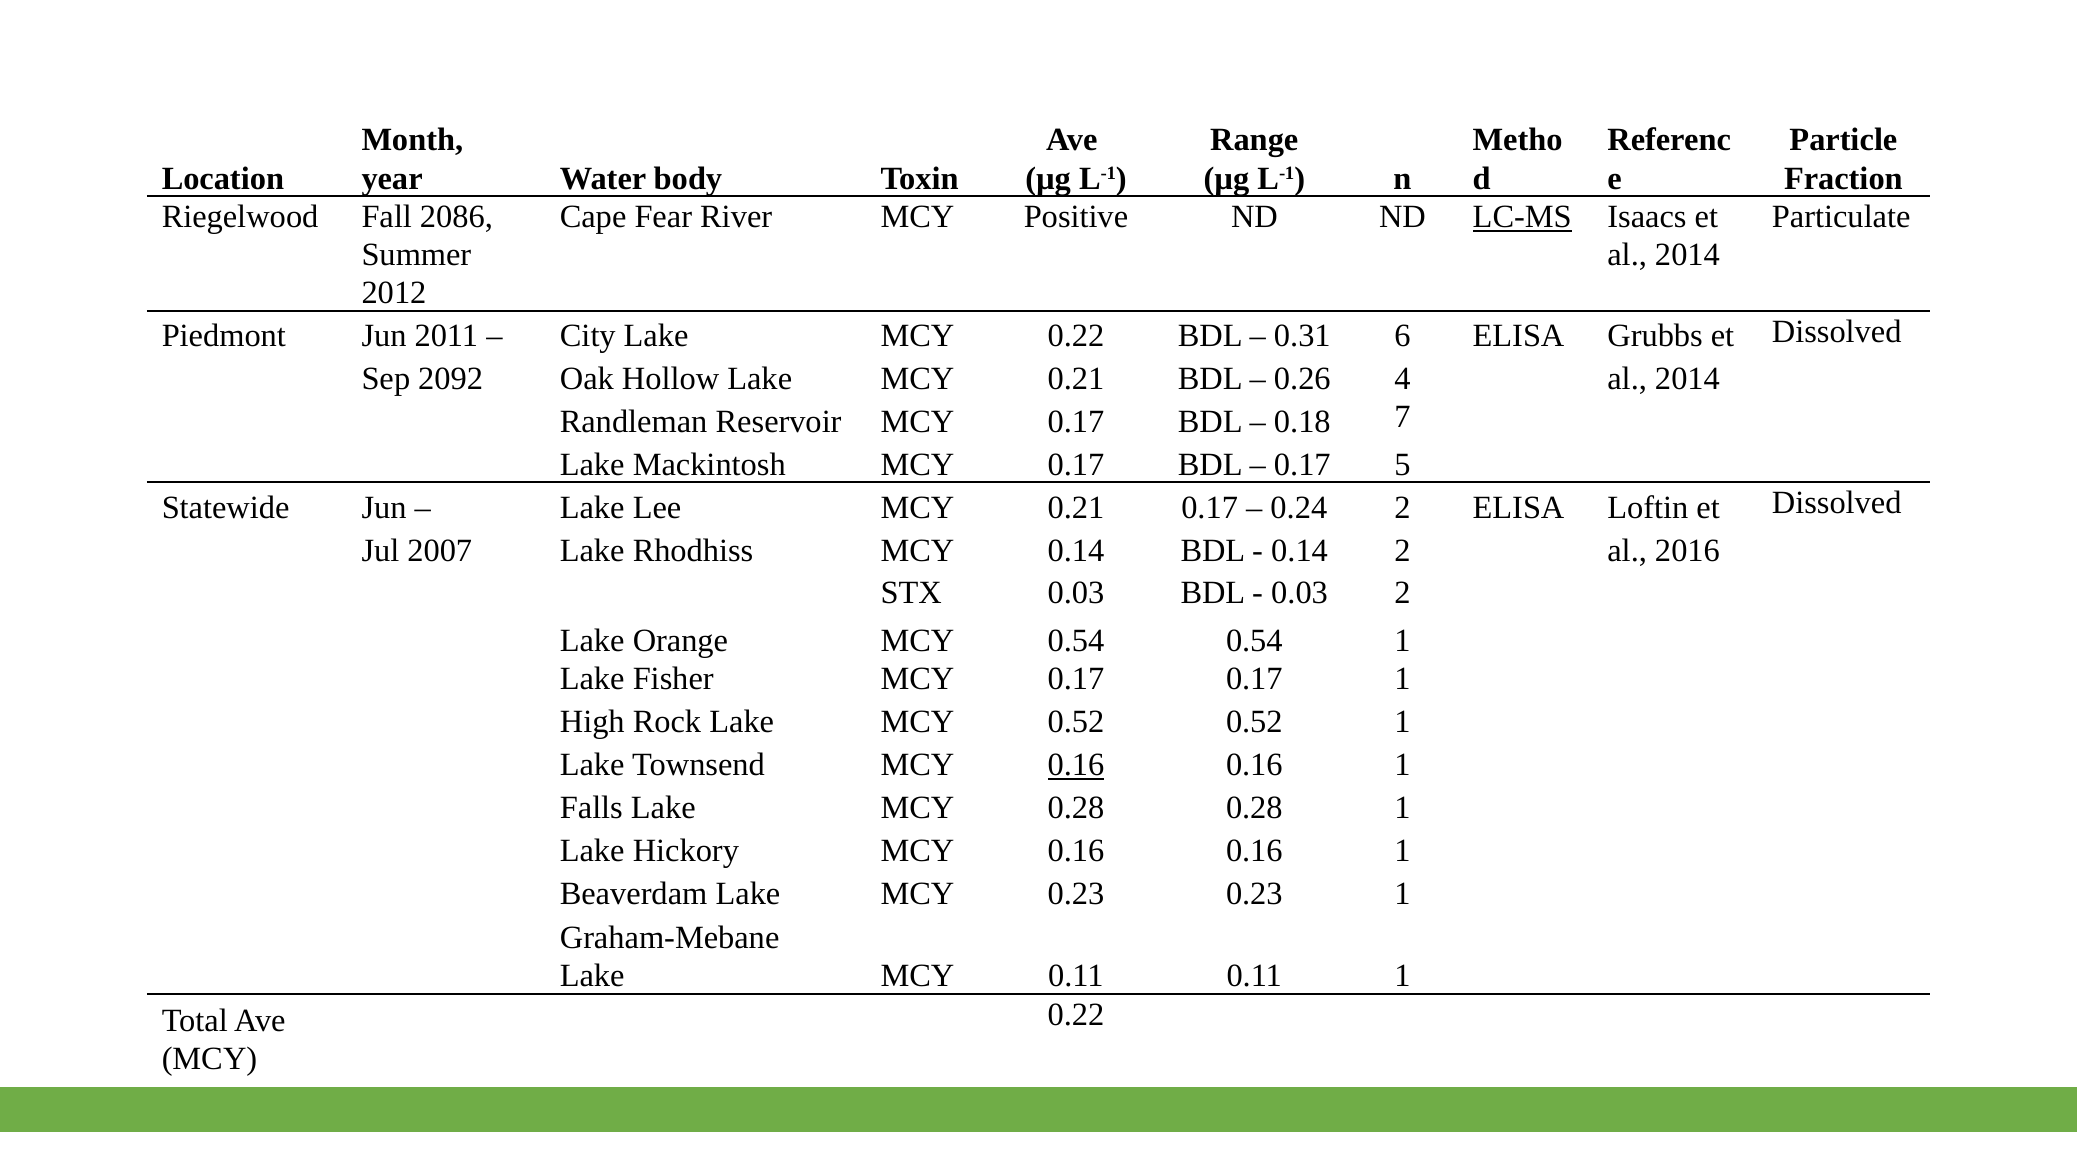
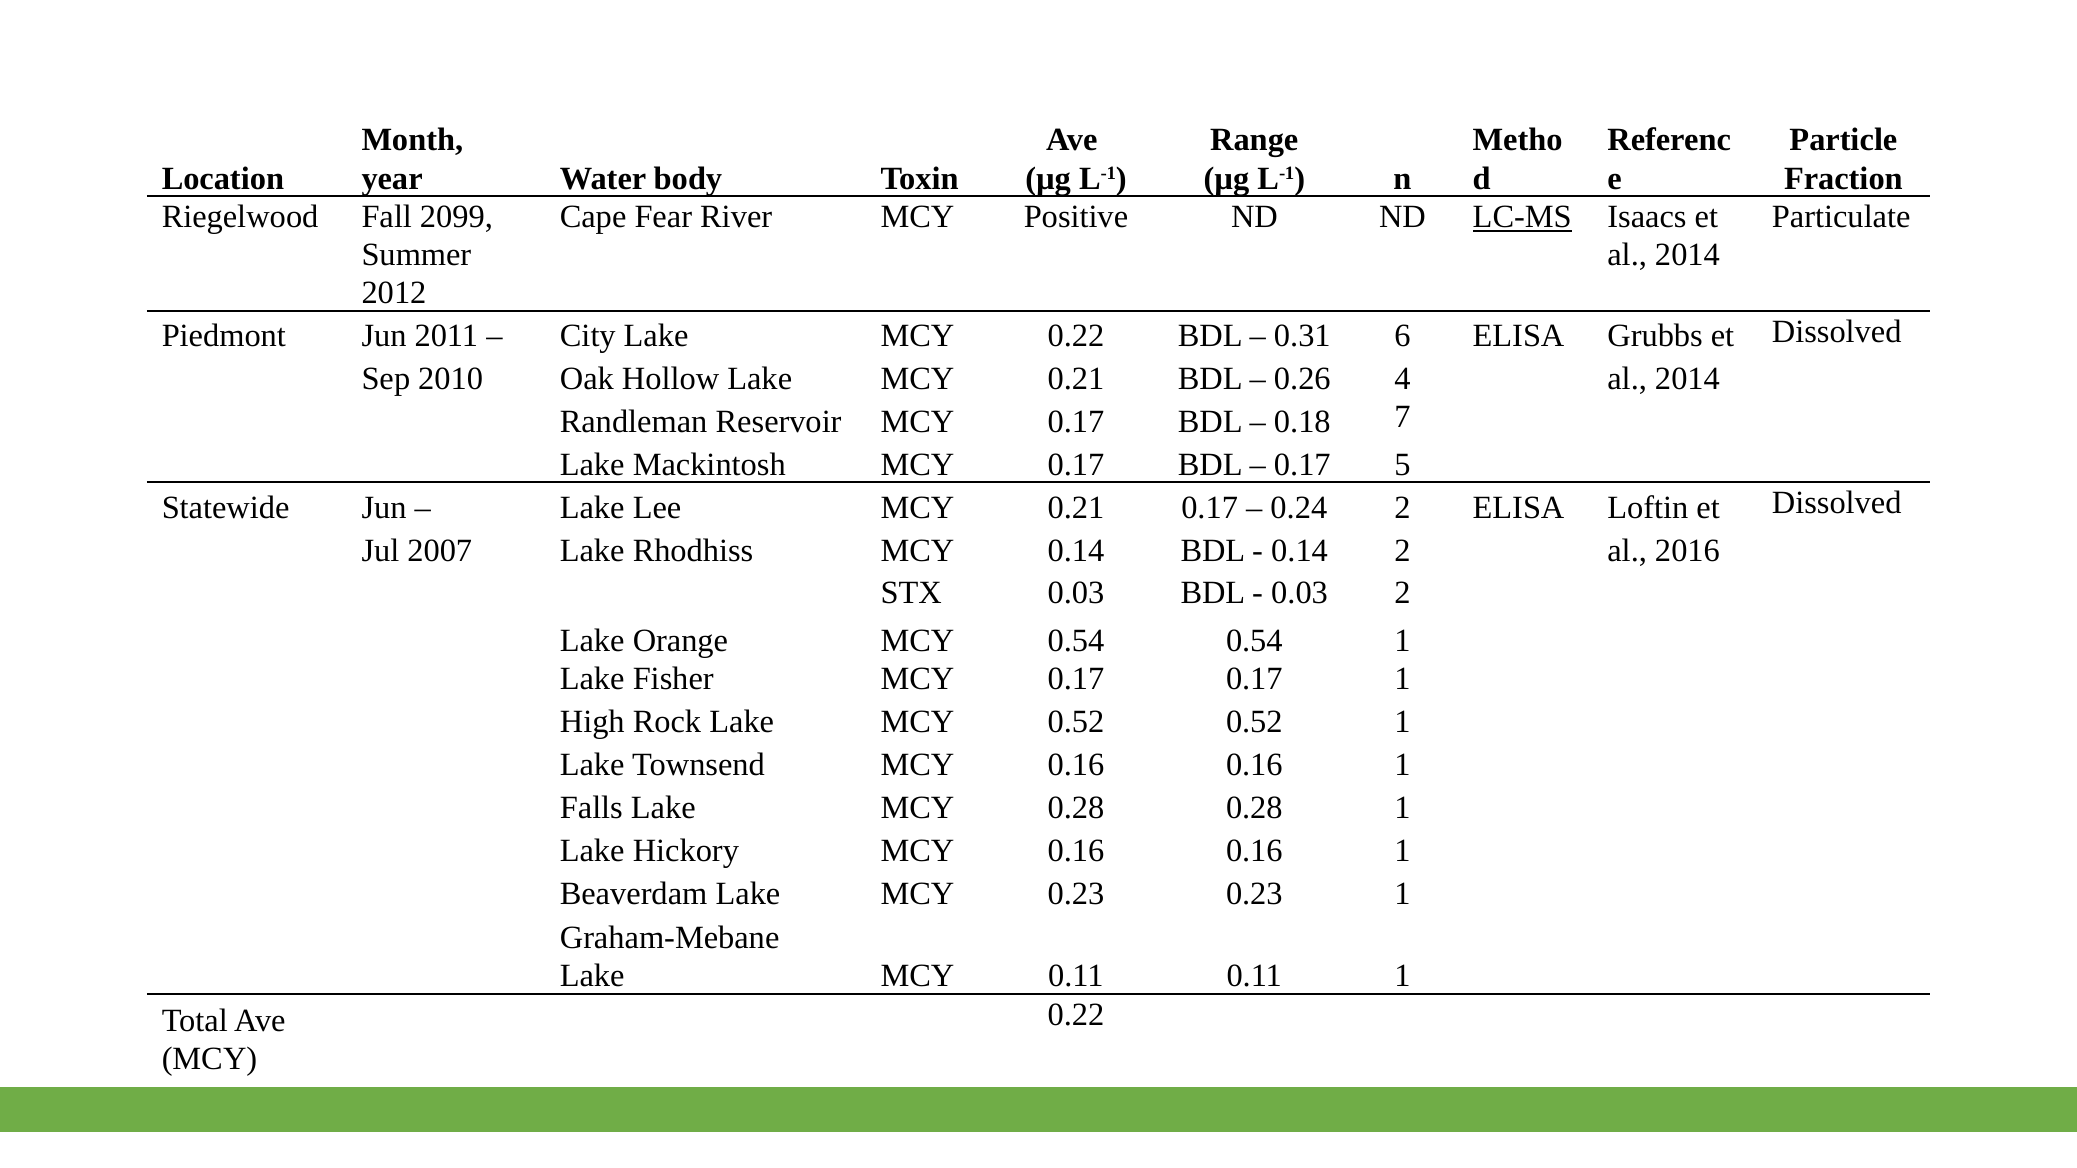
2086: 2086 -> 2099 (456, 217)
2092: 2092 -> 2010 (451, 379)
0.16 underline: present -> none (1076, 765)
